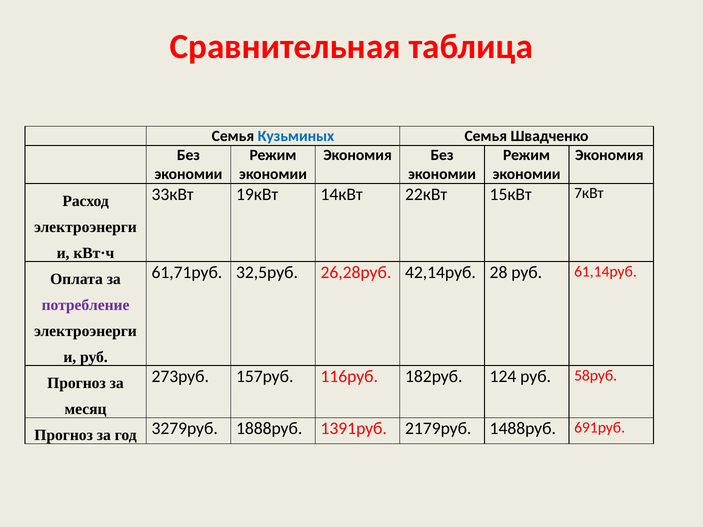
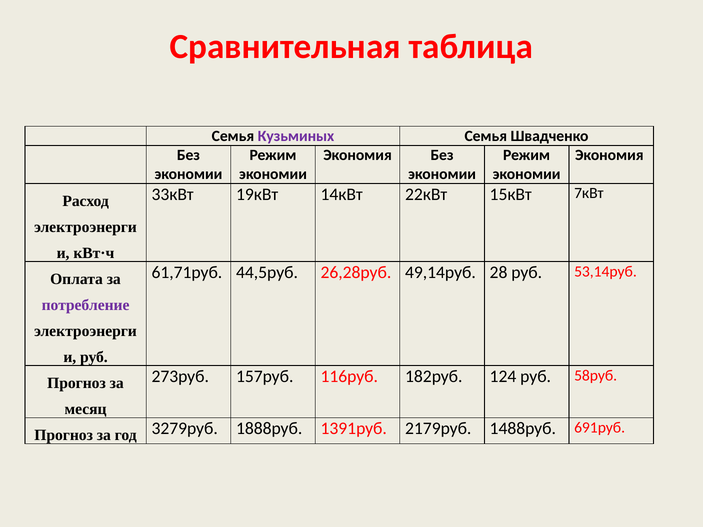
Кузьминых colour: blue -> purple (296, 136)
32,5руб: 32,5руб -> 44,5руб (267, 273)
42,14руб: 42,14руб -> 49,14руб (440, 273)
61,14руб: 61,14руб -> 53,14руб (605, 271)
